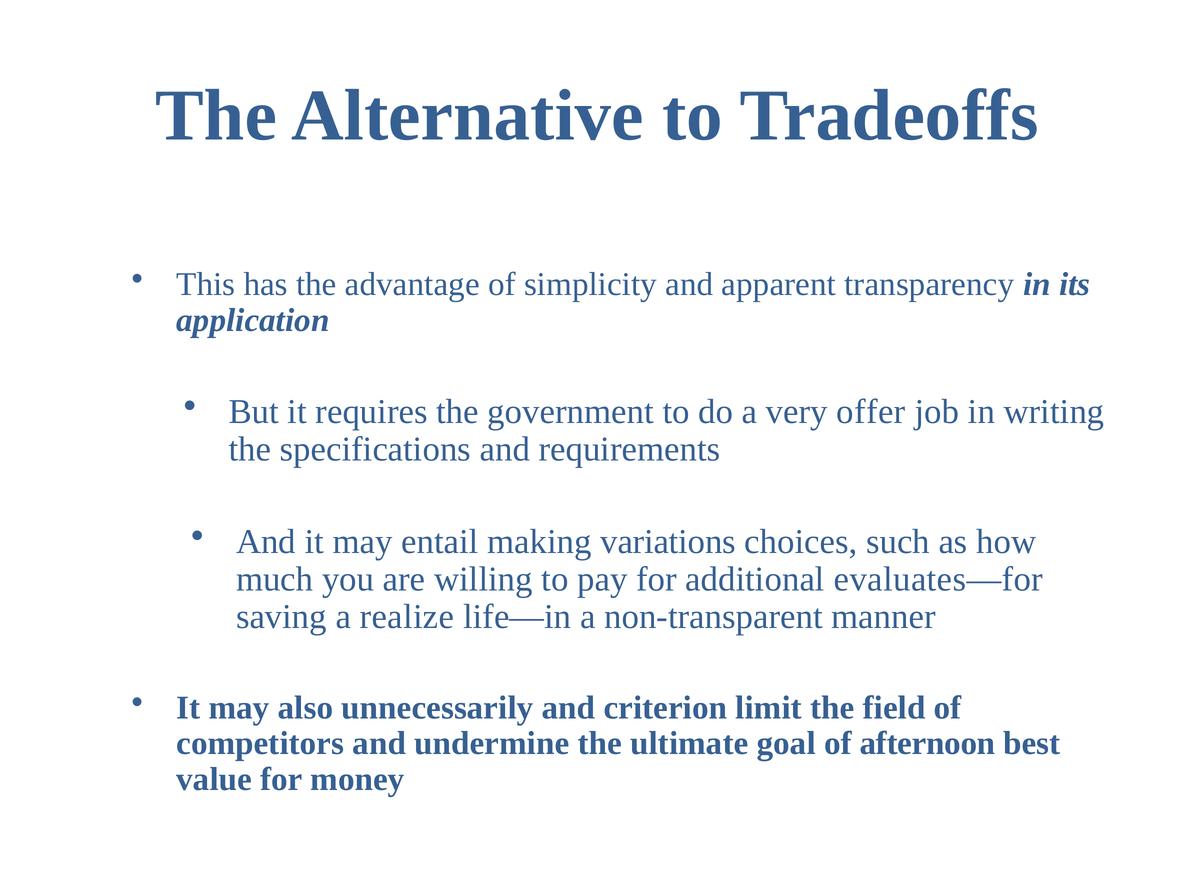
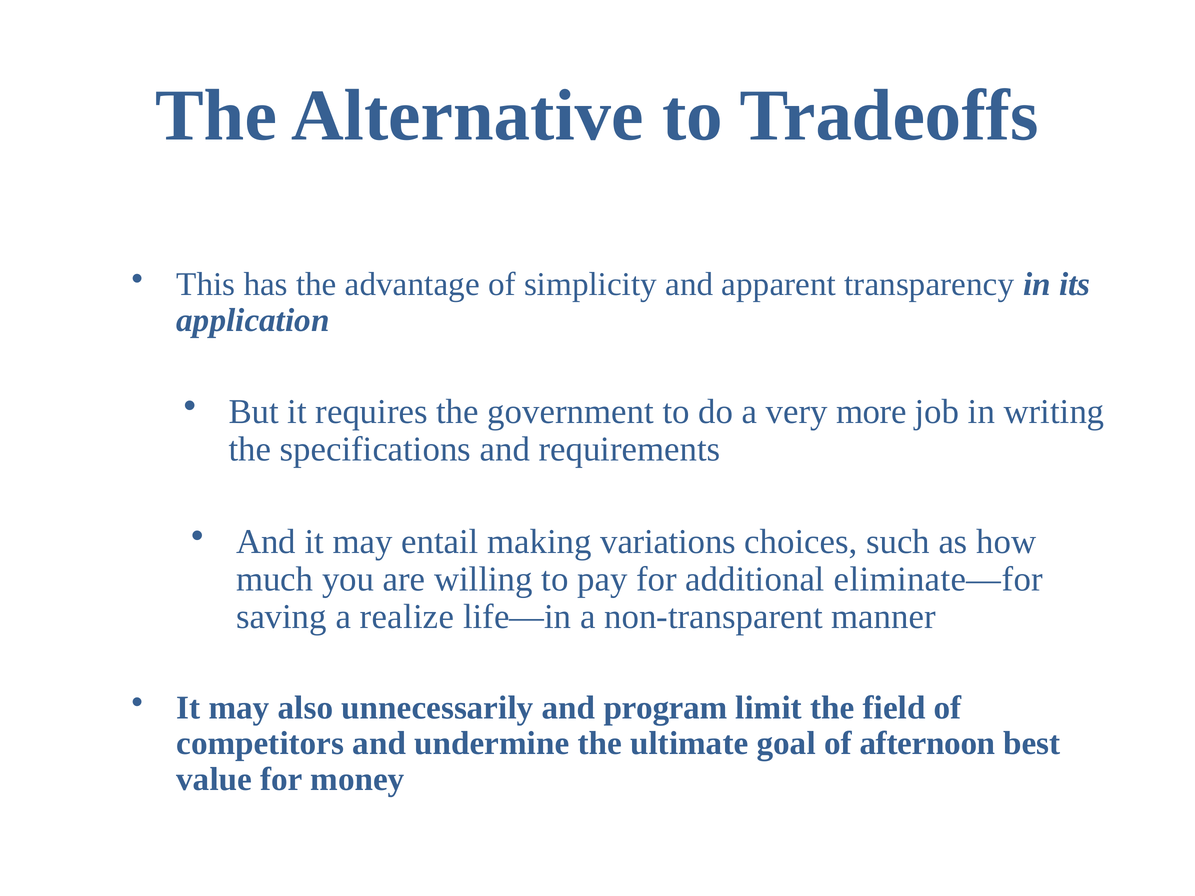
offer: offer -> more (871, 412)
evaluates—for: evaluates—for -> eliminate—for (938, 580)
criterion: criterion -> program (666, 708)
